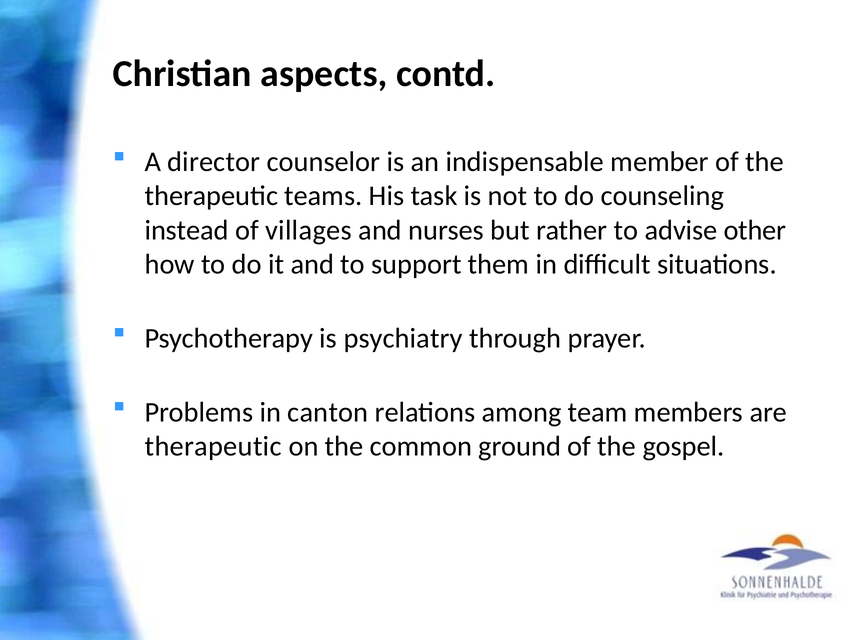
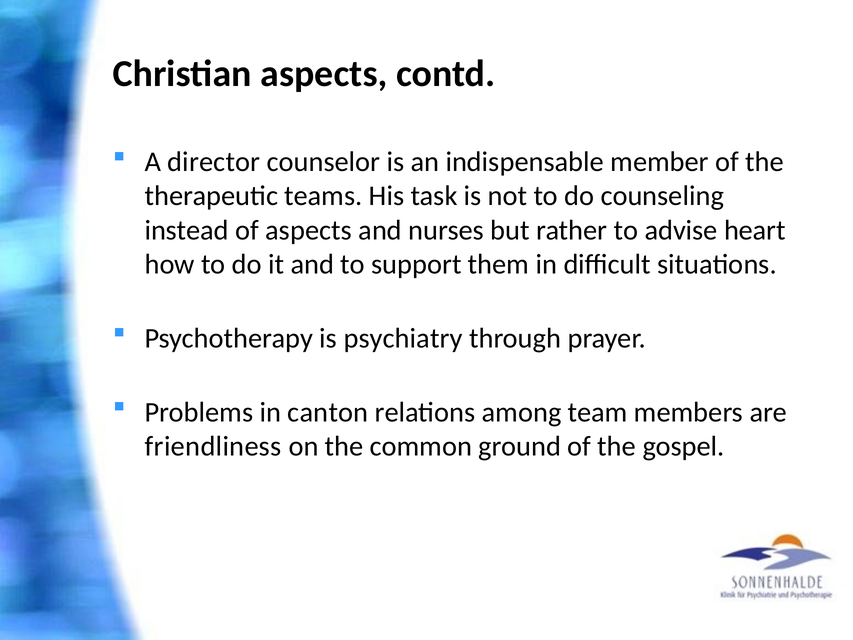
of villages: villages -> aspects (309, 230)
other: other -> heart (755, 230)
therapeutic: therapeutic -> friendliness (213, 446)
